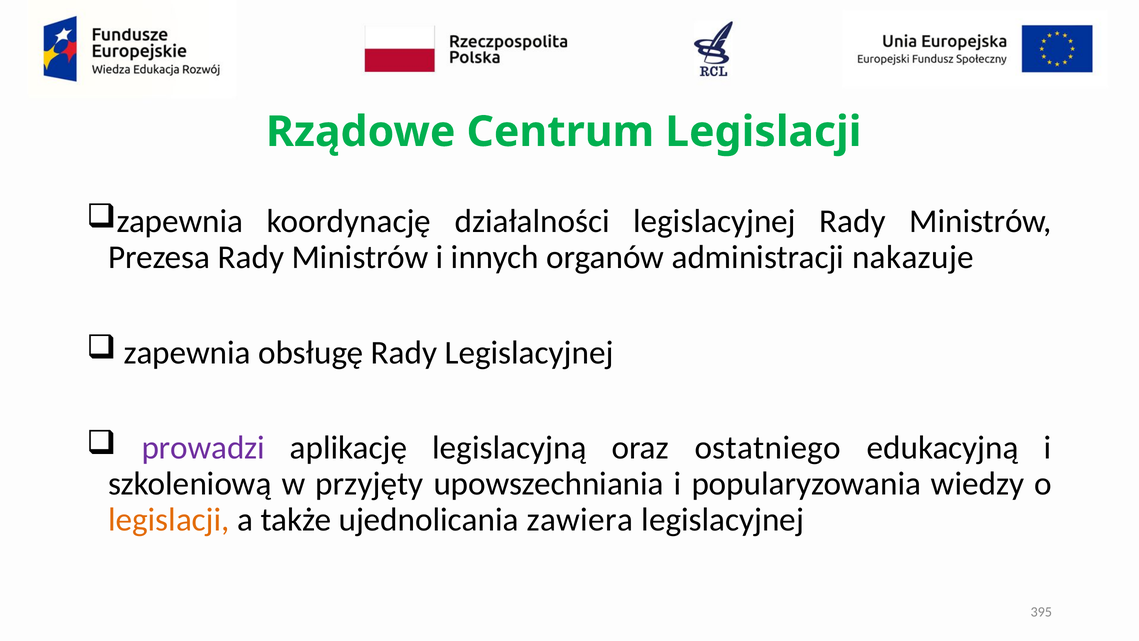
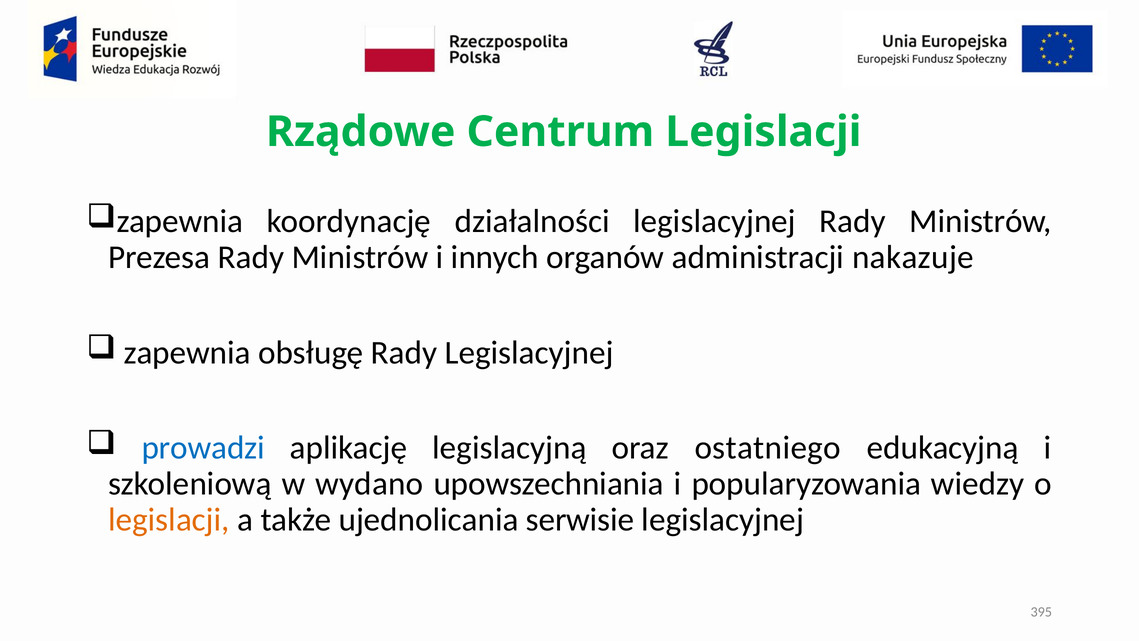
prowadzi colour: purple -> blue (203, 448)
przyjęty: przyjęty -> wydano (369, 484)
zawiera: zawiera -> serwisie (580, 519)
